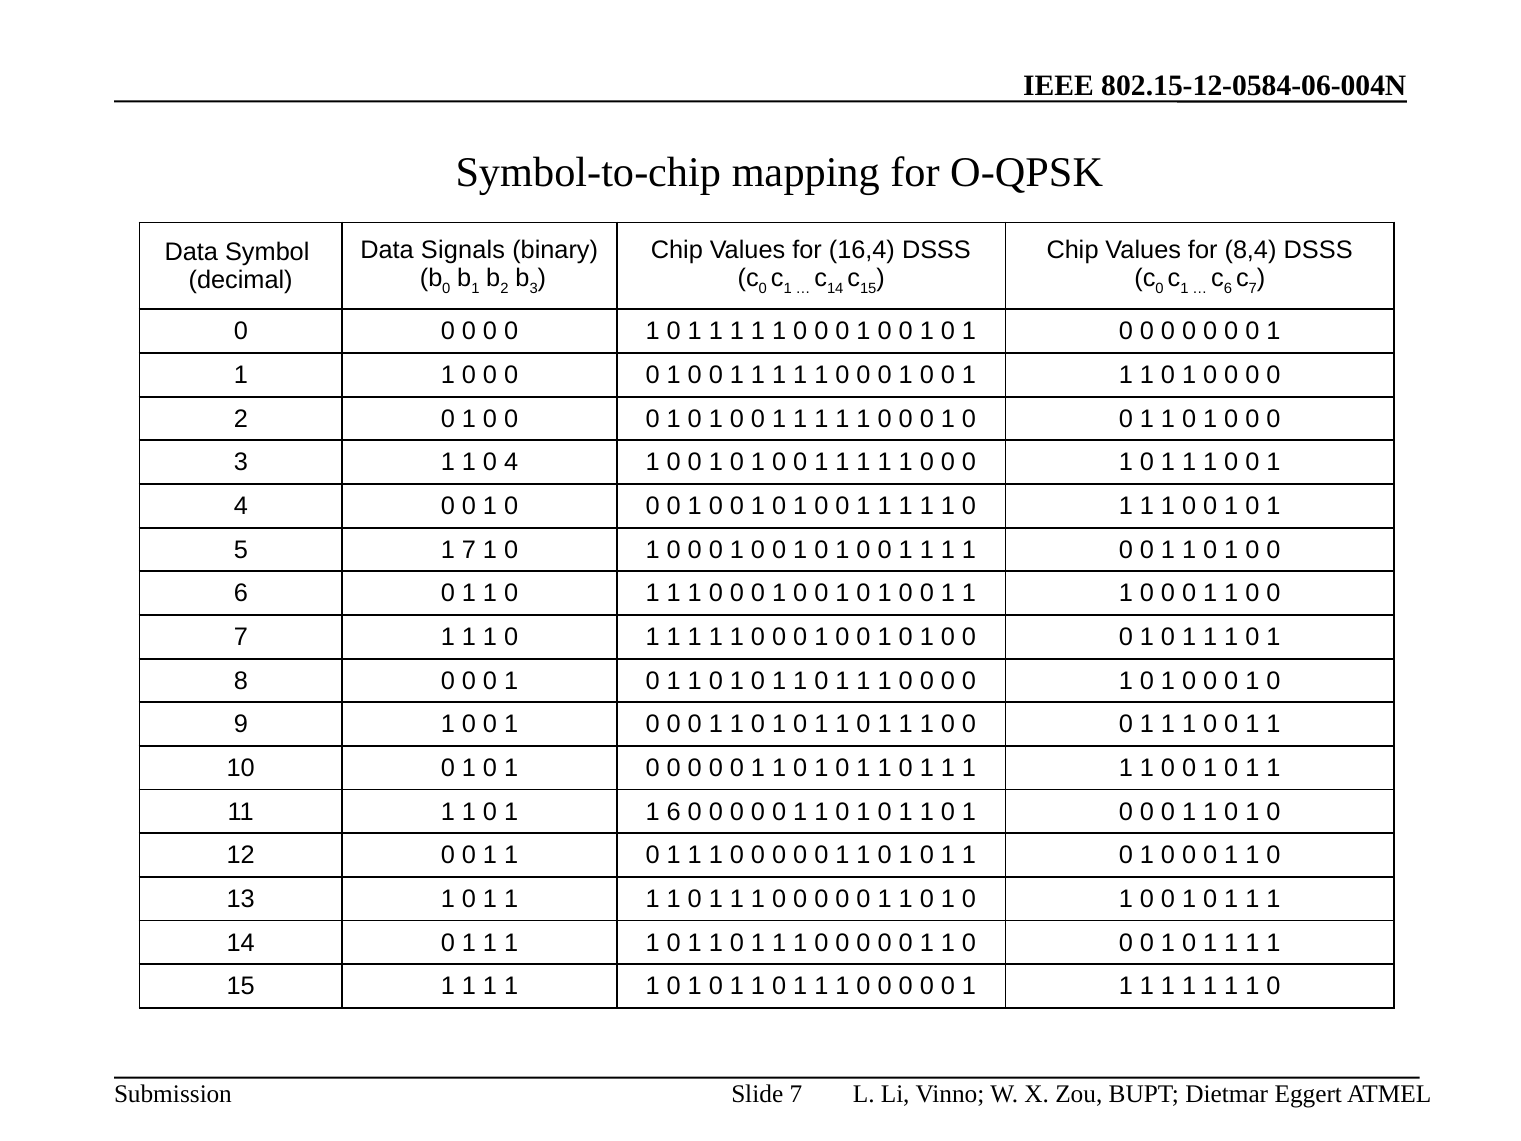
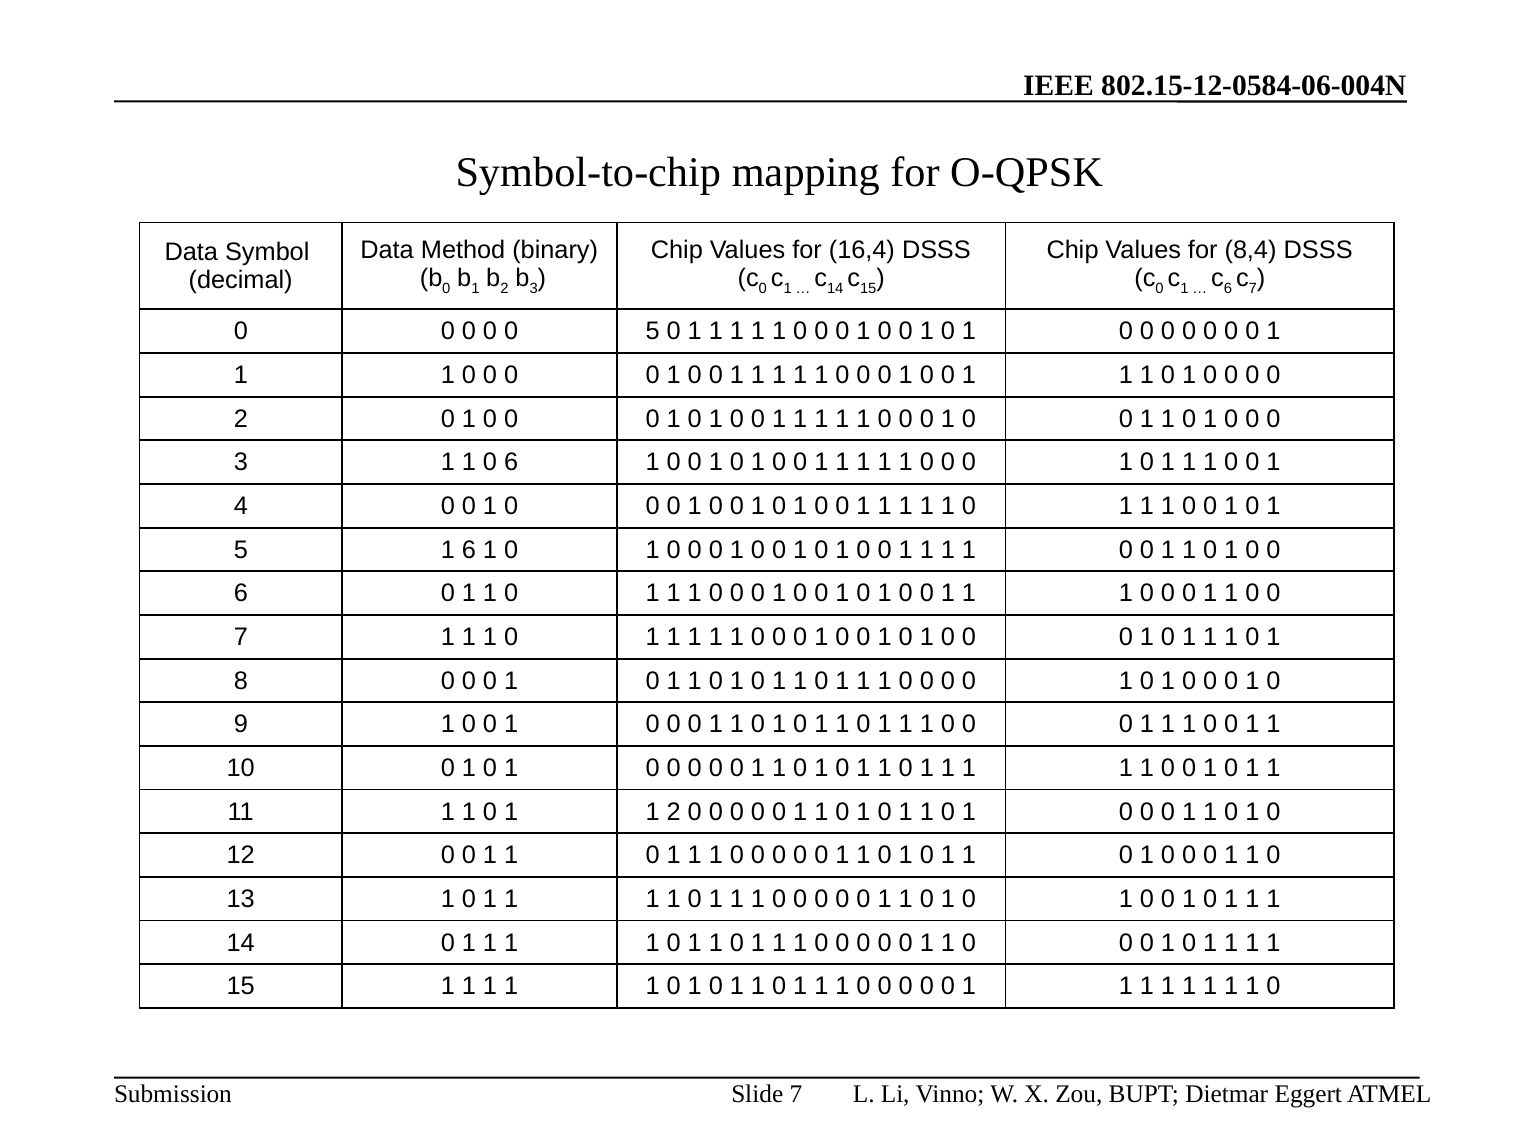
Signals: Signals -> Method (463, 250)
1: 1 -> 5 (653, 332)
1 0 4: 4 -> 6 (511, 462)
1 7: 7 -> 6 (469, 550)
1 6: 6 -> 2 (674, 812)
